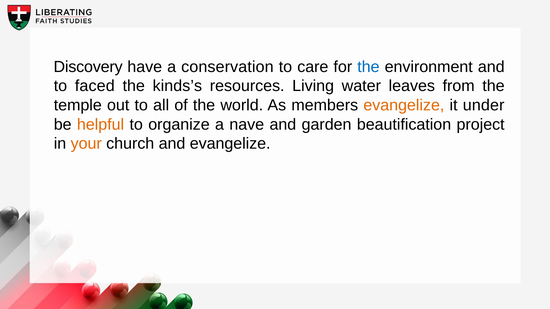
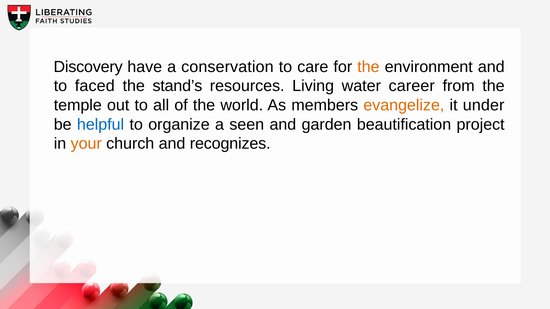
the colour: blue -> orange (368, 67)
kinds’s: kinds’s -> stand’s (177, 86)
leaves: leaves -> career (412, 86)
helpful colour: orange -> blue (101, 125)
nave: nave -> seen (247, 125)
and evangelize: evangelize -> recognizes (230, 144)
